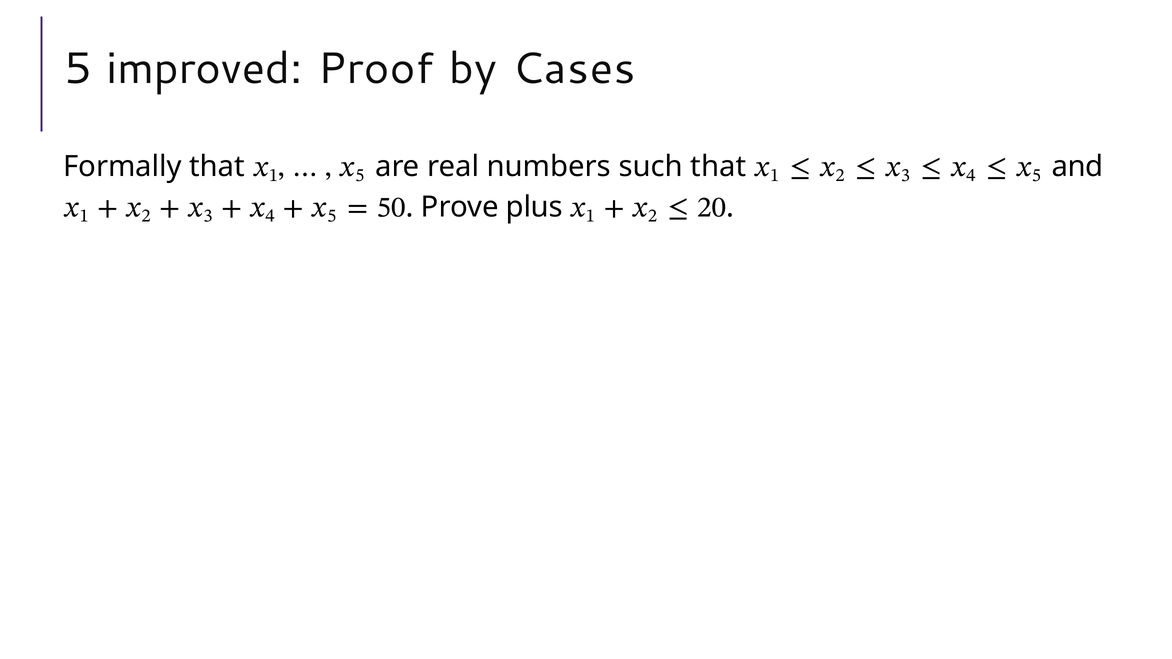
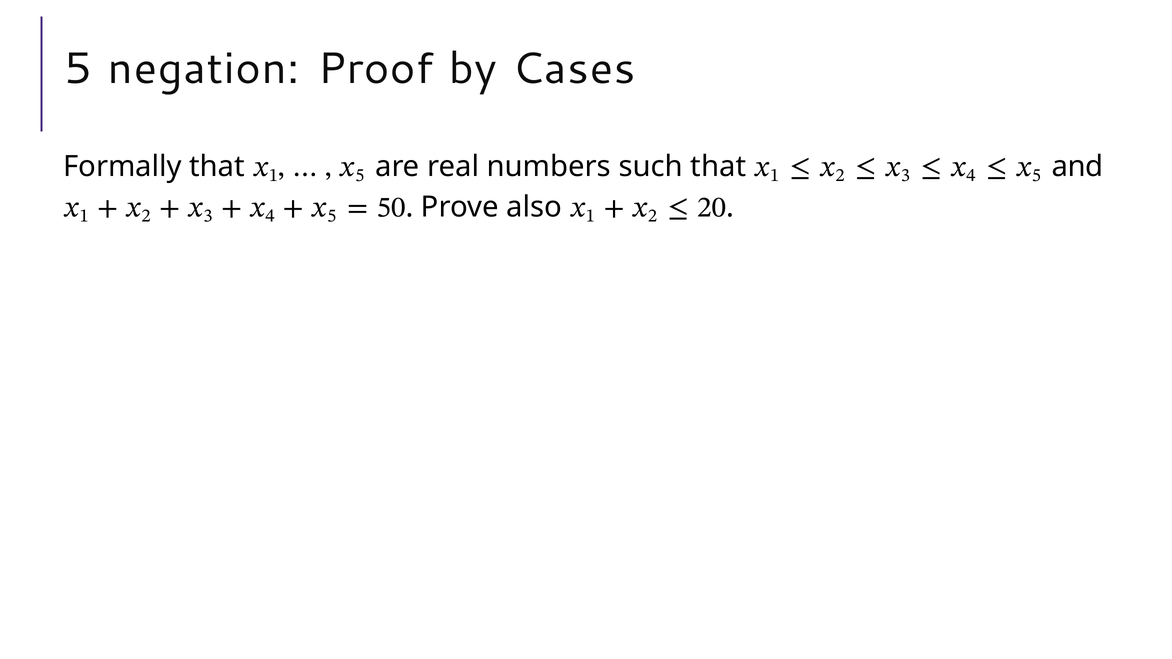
improved: improved -> negation (204, 69)
plus: plus -> also (534, 207)
